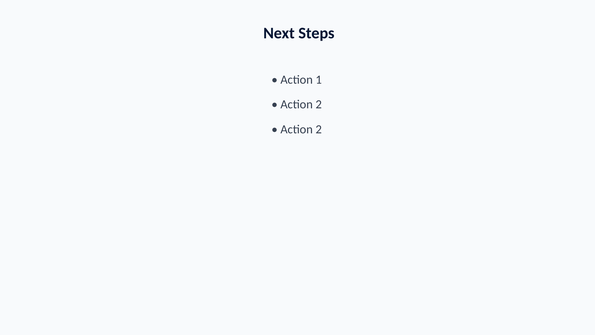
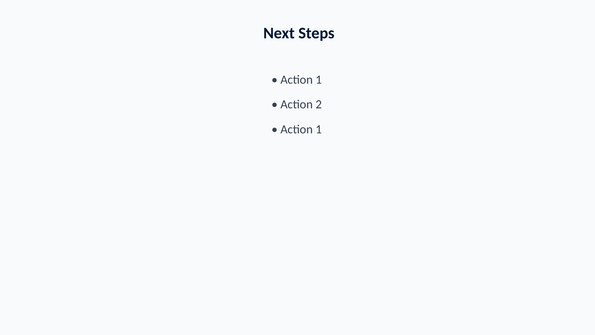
2: 2 -> 1 (319, 129)
